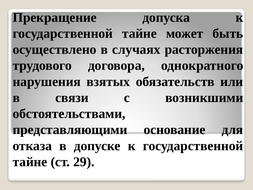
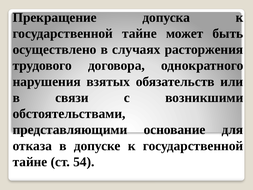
29: 29 -> 54 (84, 162)
